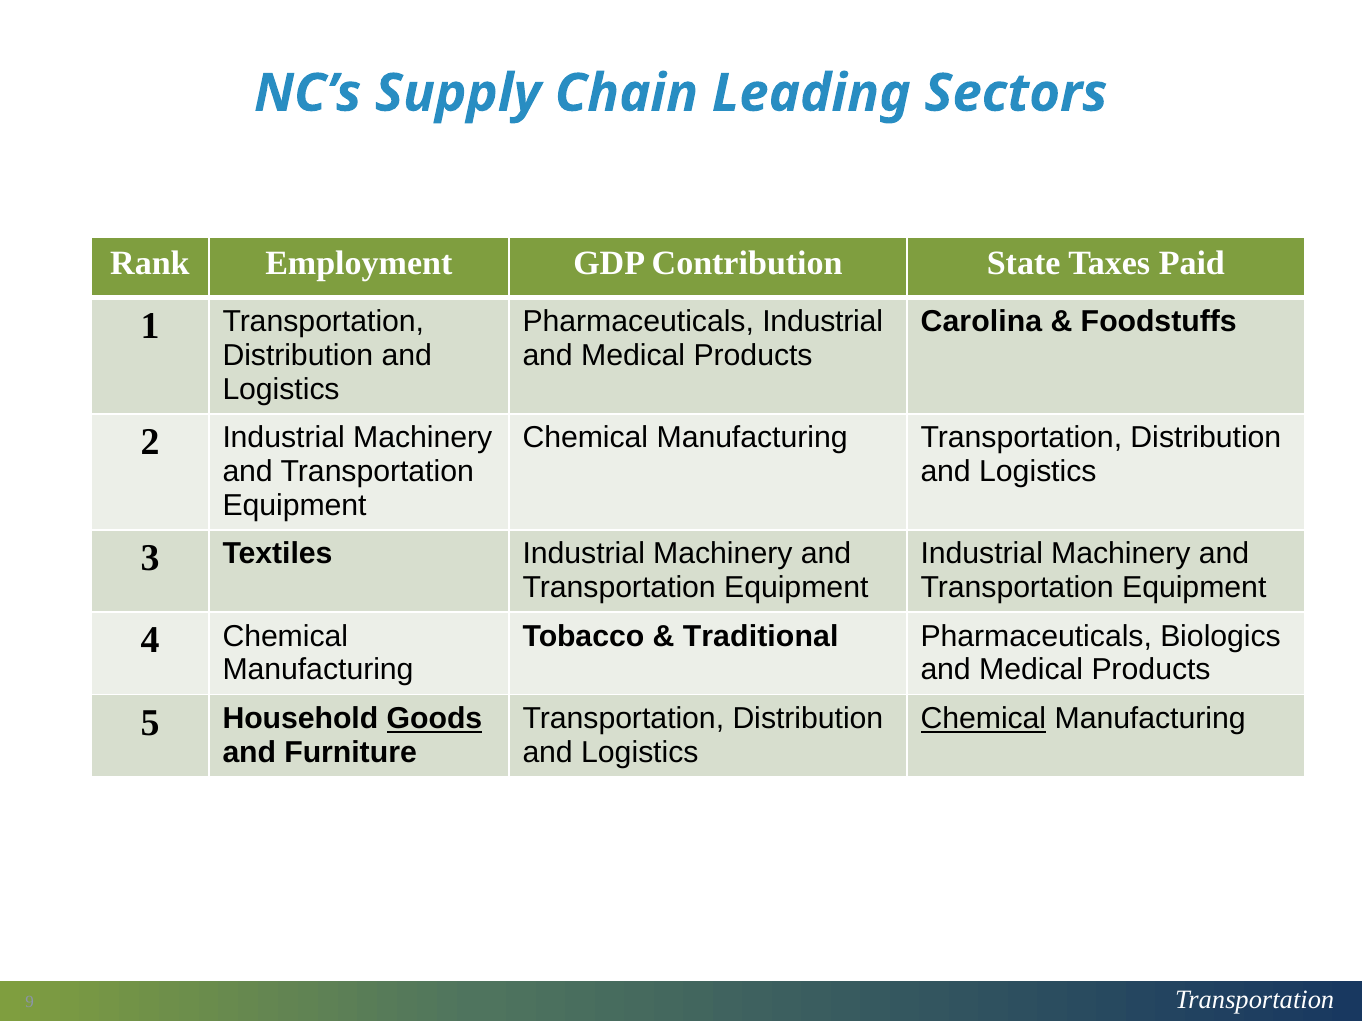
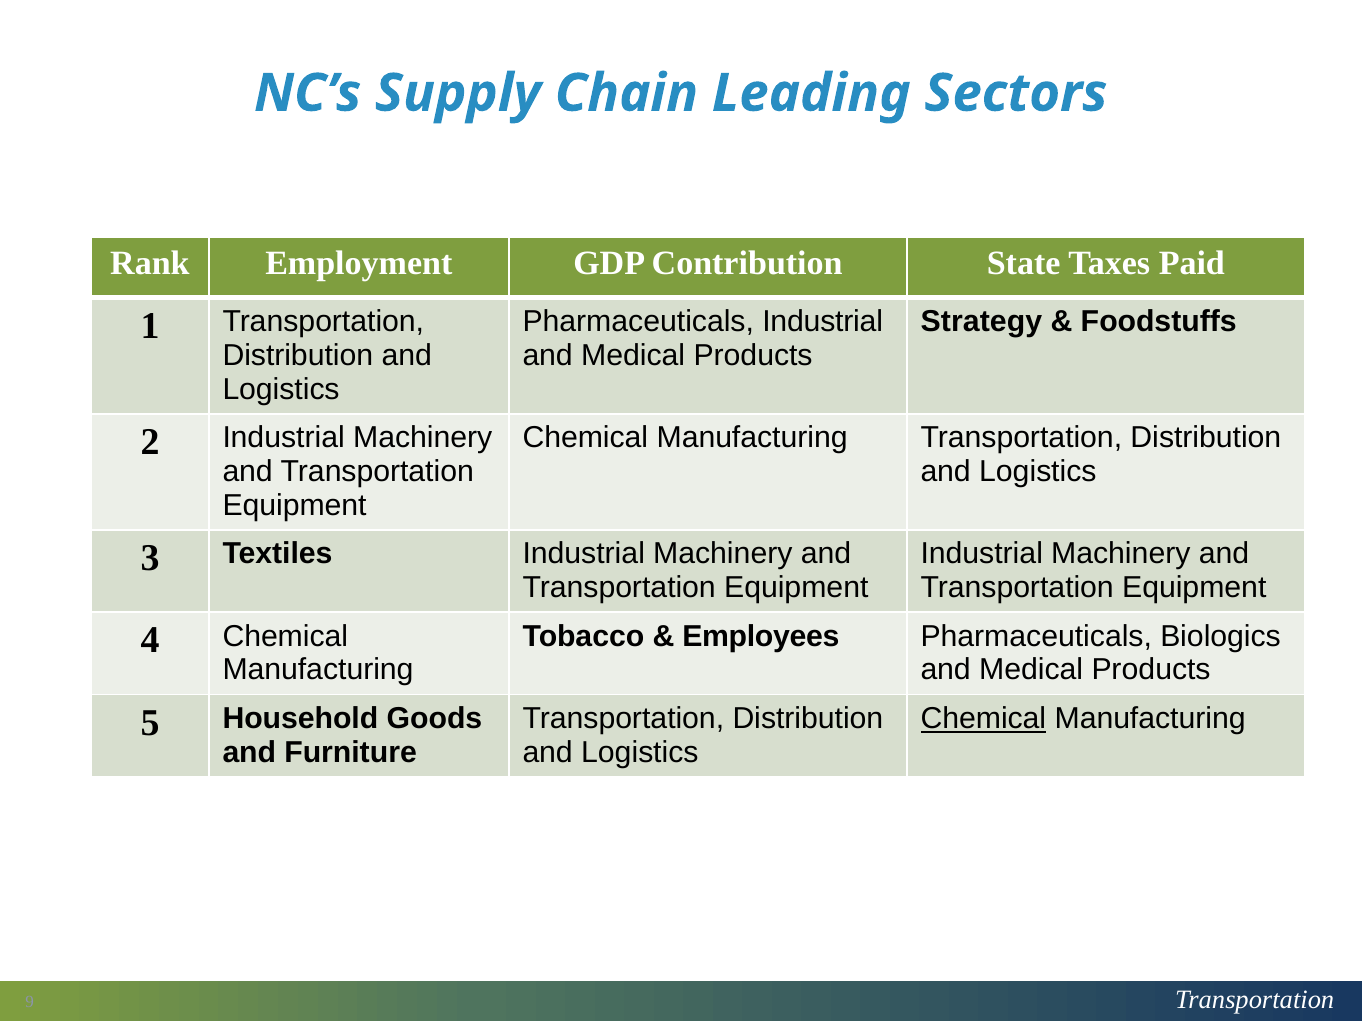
Carolina: Carolina -> Strategy (981, 322)
Traditional: Traditional -> Employees (761, 637)
Goods underline: present -> none (434, 719)
